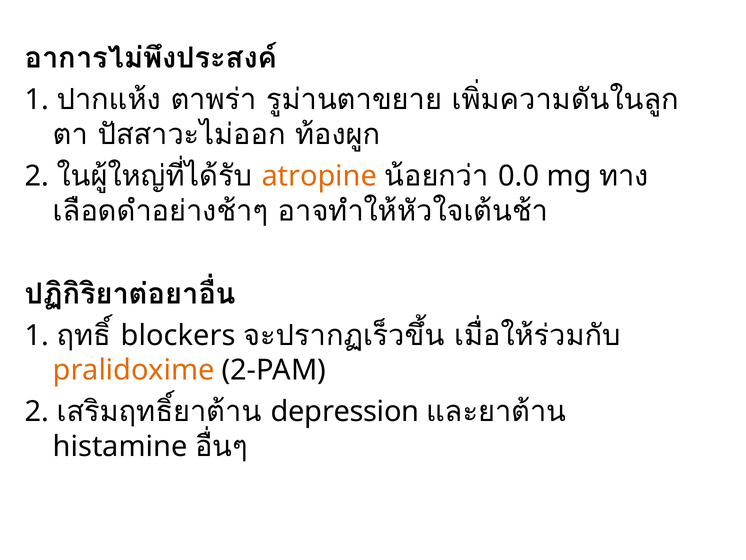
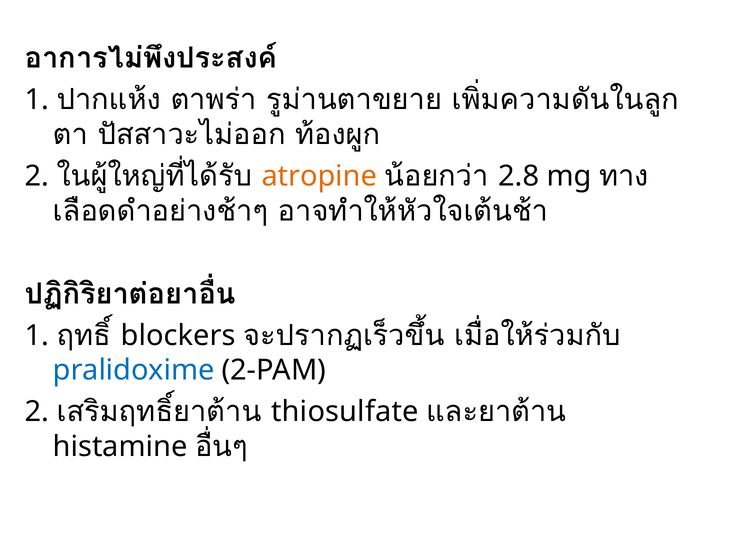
0.0: 0.0 -> 2.8 (519, 176)
pralidoxime colour: orange -> blue (134, 370)
depression: depression -> thiosulfate (345, 411)
